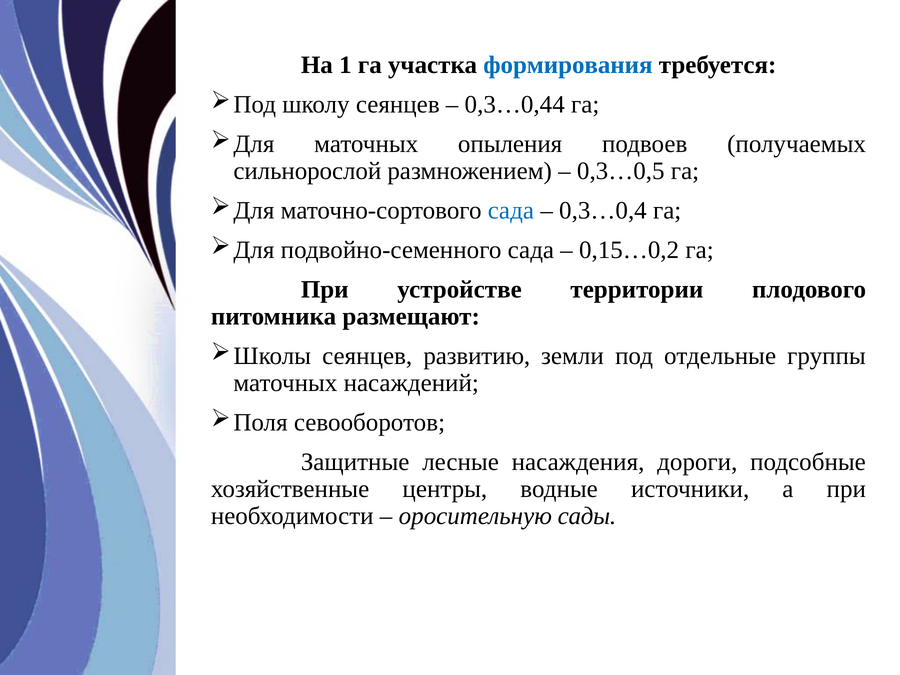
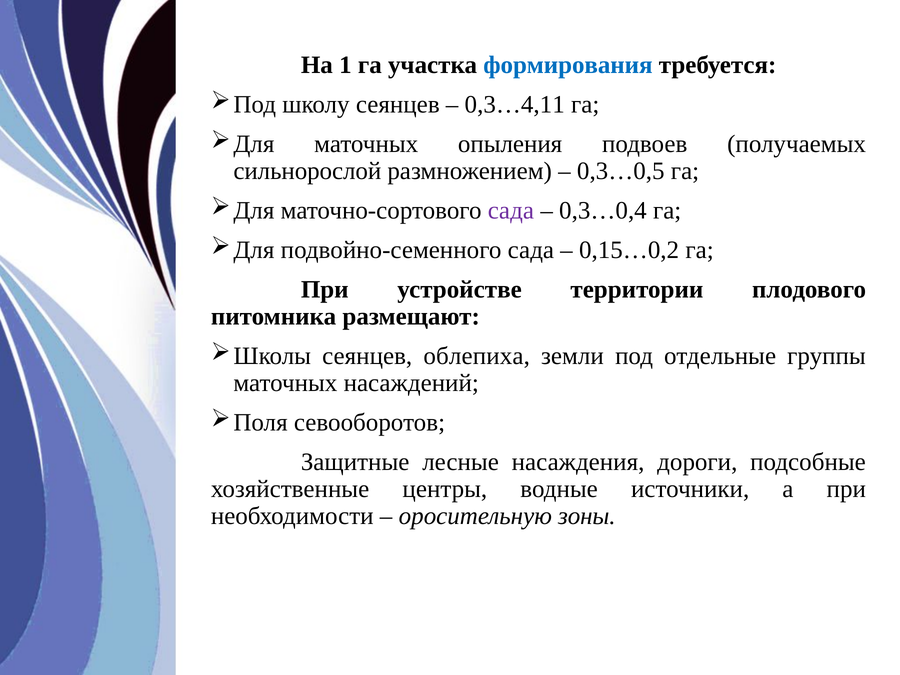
0,3…0,44: 0,3…0,44 -> 0,3…4,11 (515, 104)
сада colour: blue -> purple (511, 210)
развитию: развитию -> облепиха (477, 356)
сады: сады -> зоны (587, 516)
